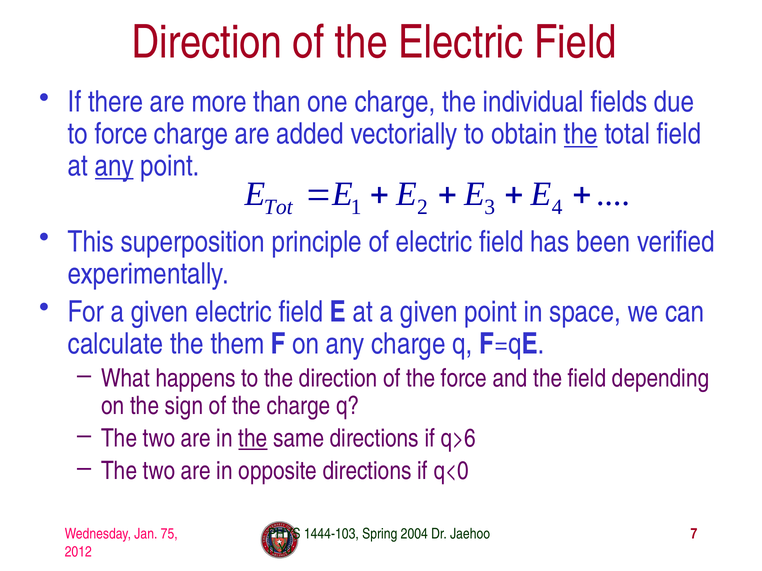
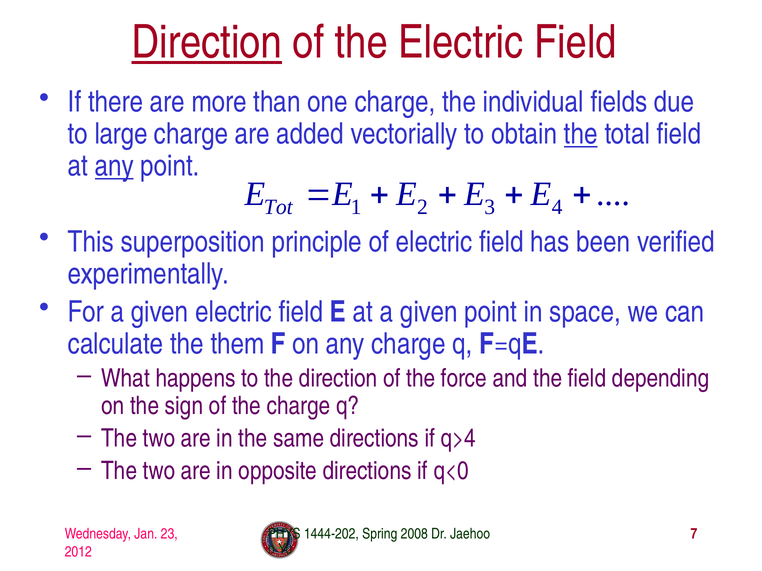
Direction underline: none -> present (207, 43)
to force: force -> large (121, 134)
the underline: present -> none (253, 439)
q>6: q>6 -> q>4 (458, 439)
75: 75 -> 23 (169, 534)
1444-103: 1444-103 -> 1444-202 (331, 534)
2004: 2004 -> 2008 (414, 534)
